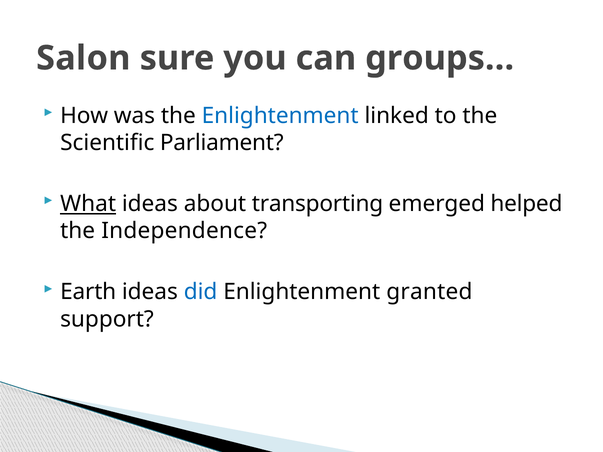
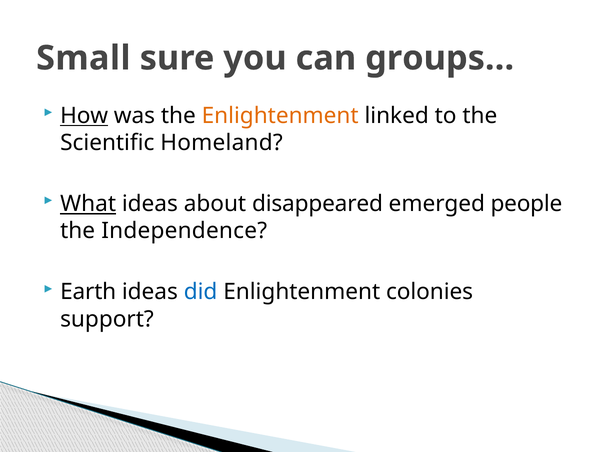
Salon: Salon -> Small (83, 58)
How underline: none -> present (84, 116)
Enlightenment colour: blue -> orange (280, 116)
Parliament: Parliament -> Homeland (222, 143)
transporting: transporting -> disappeared (317, 204)
helped: helped -> people (526, 204)
granted: granted -> colonies (430, 292)
